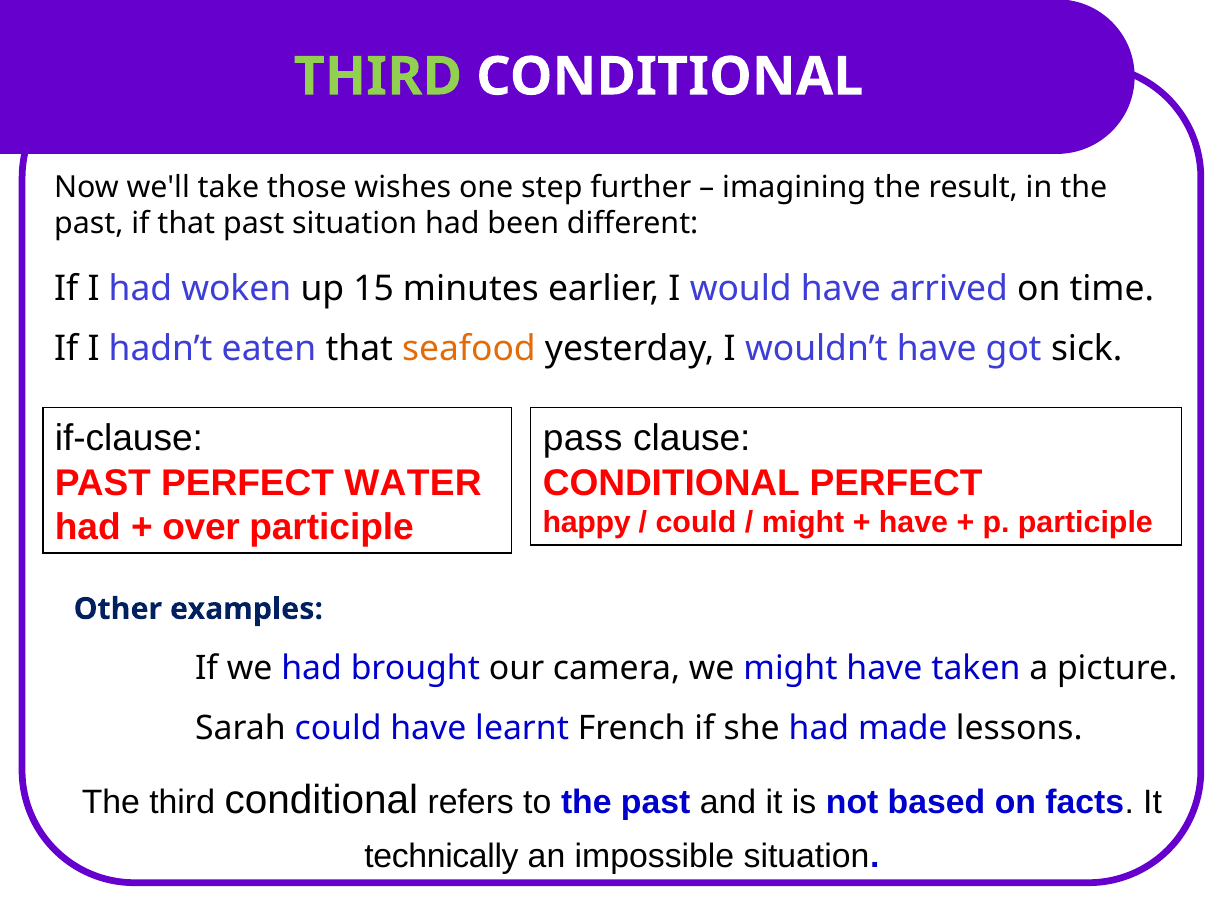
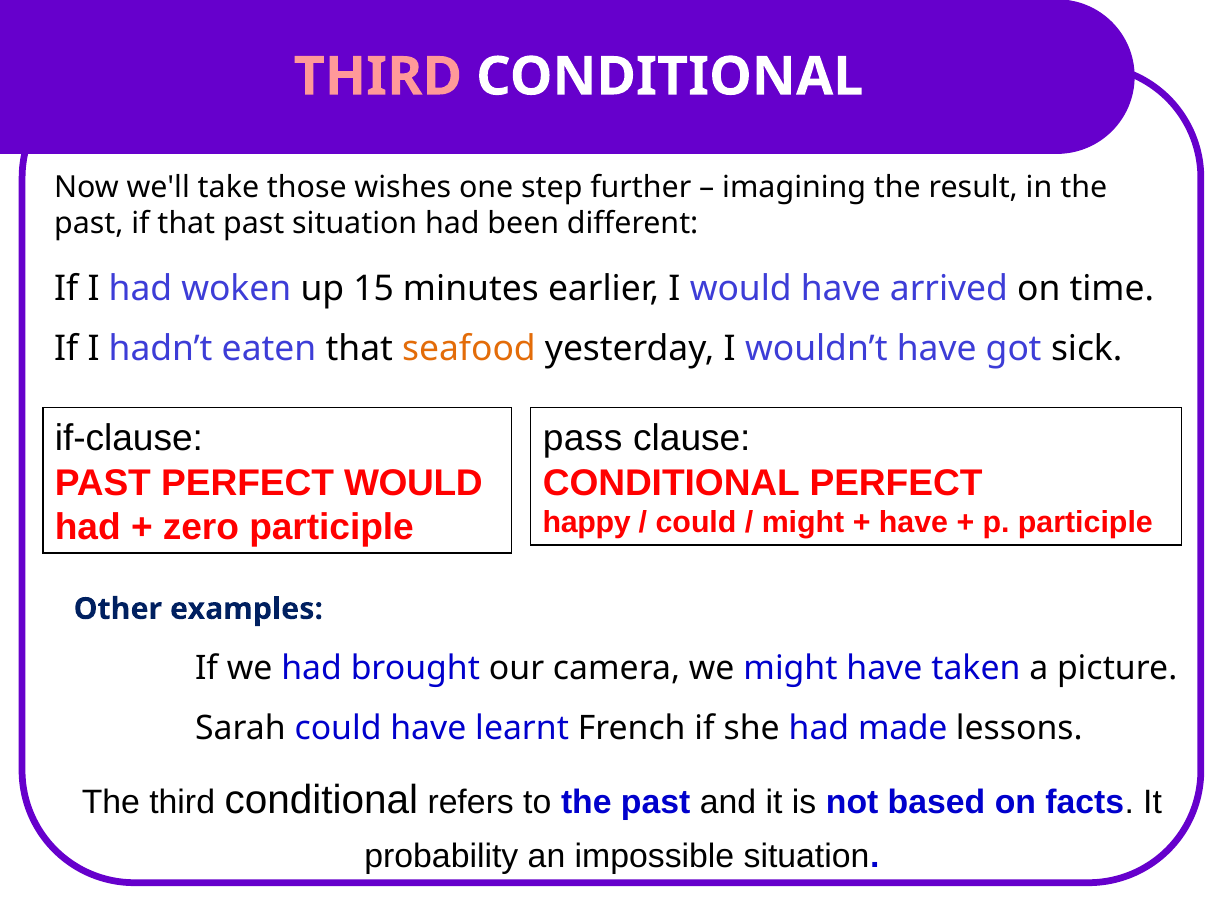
THIRD colour: light green -> pink (378, 77)
PERFECT WATER: WATER -> WOULD (413, 483)
over: over -> zero (201, 528)
technically: technically -> probability (441, 857)
